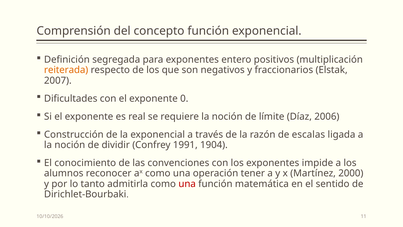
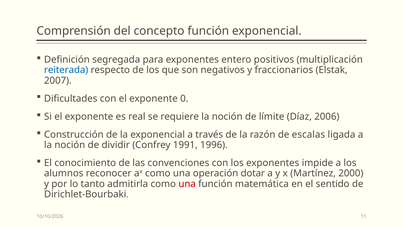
reiterada colour: orange -> blue (66, 70)
1904: 1904 -> 1996 (214, 145)
tener: tener -> dotar (253, 173)
